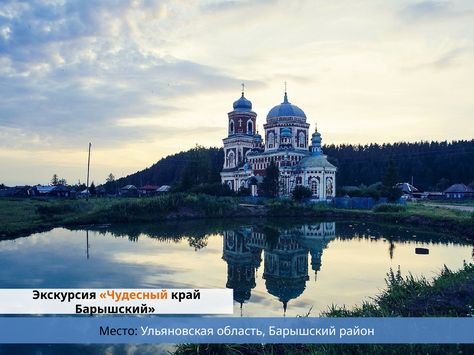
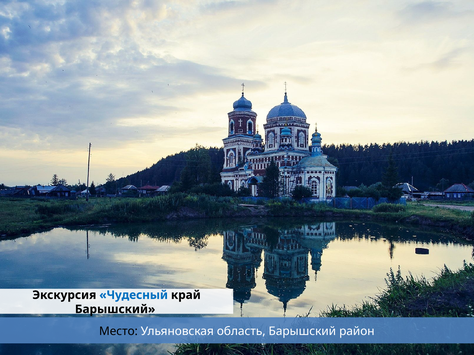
Чудесный colour: orange -> blue (134, 295)
